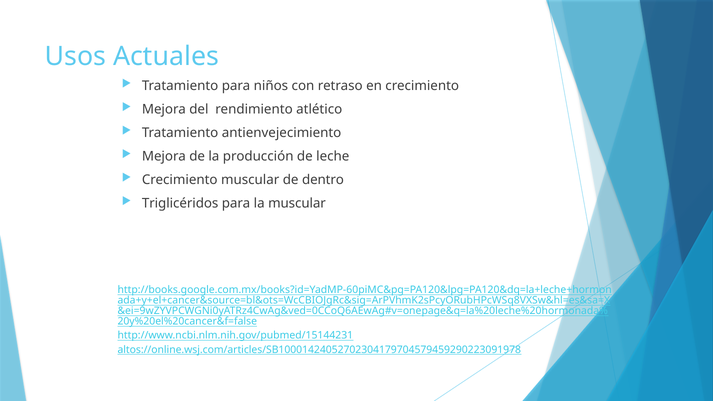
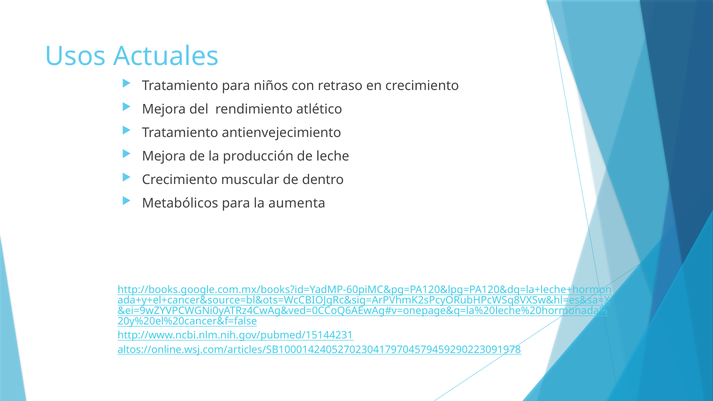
Triglicéridos: Triglicéridos -> Metabólicos (180, 203)
la muscular: muscular -> aumenta (297, 203)
